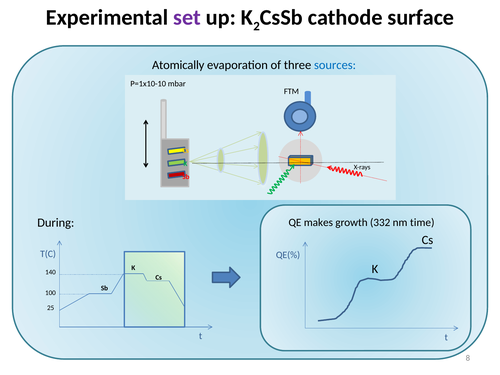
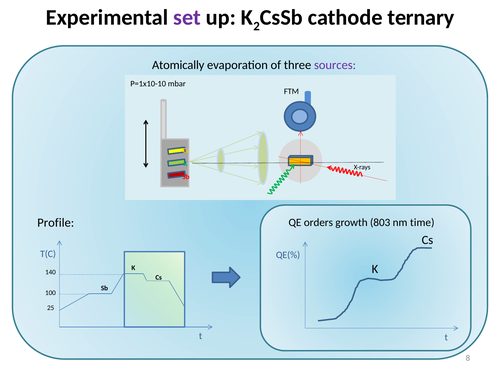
surface: surface -> ternary (421, 18)
sources colour: blue -> purple (335, 65)
During: During -> Profile (56, 223)
makes: makes -> orders (318, 222)
332: 332 -> 803 (380, 222)
